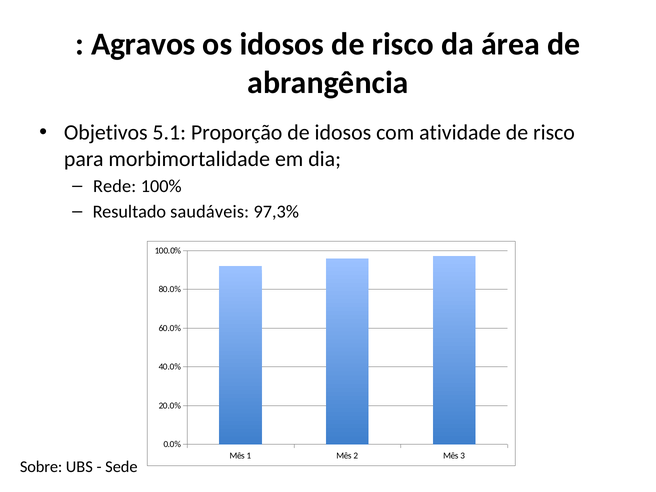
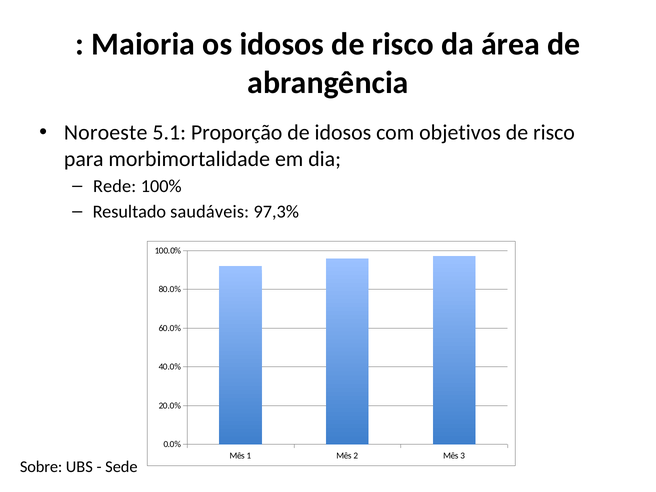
Agravos: Agravos -> Maioria (143, 44)
Objetivos: Objetivos -> Noroeste (106, 133)
atividade: atividade -> objetivos (460, 133)
